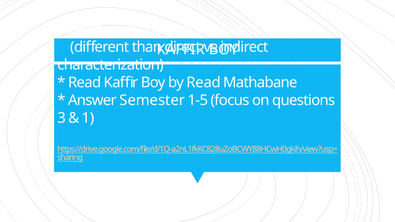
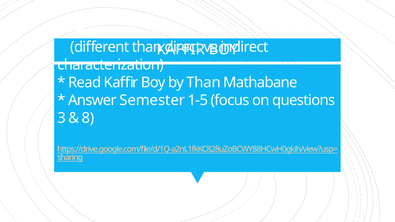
by Read: Read -> Than (204, 83)
1: 1 -> 8 (88, 118)
